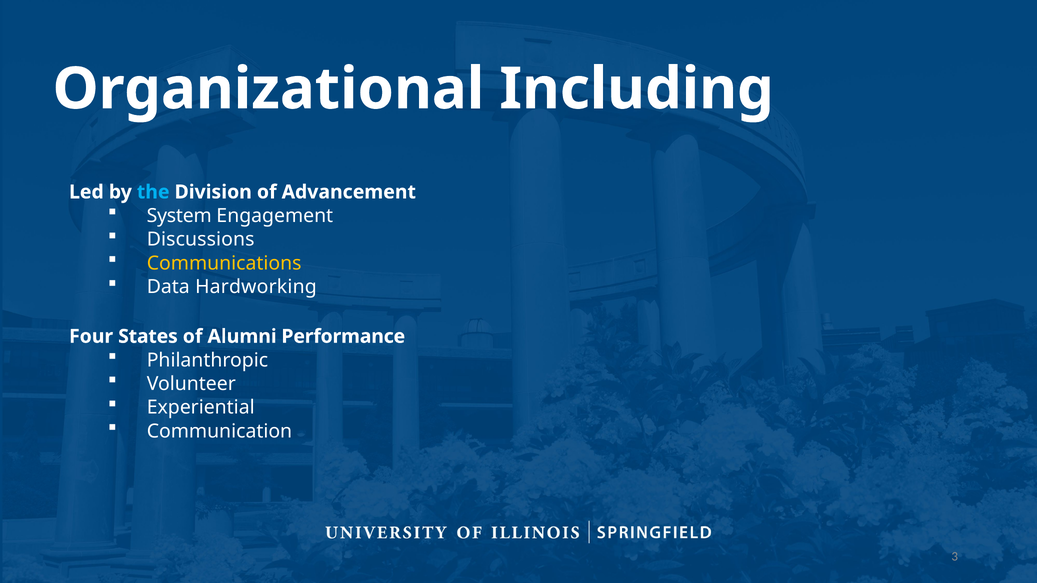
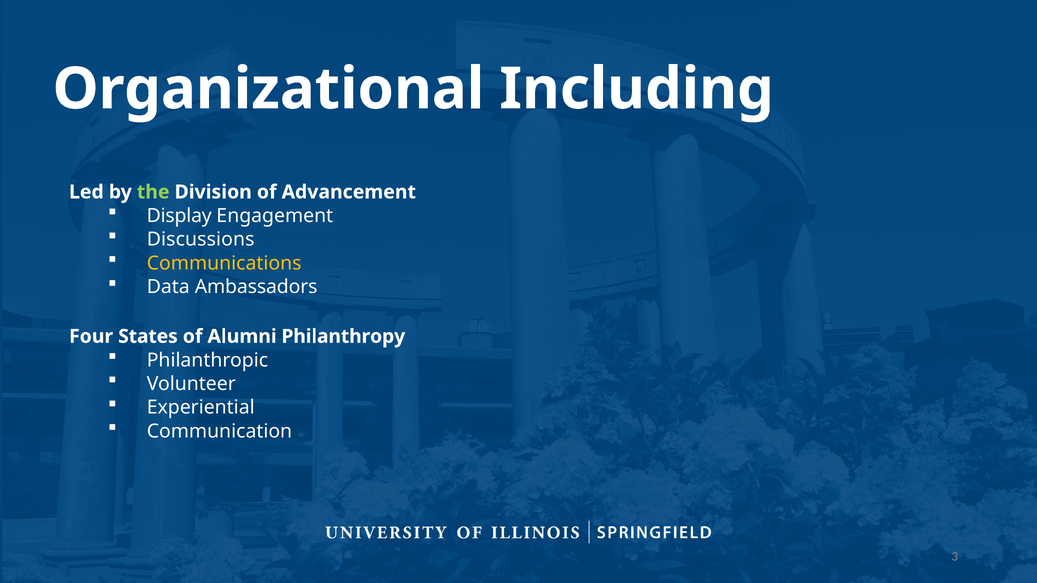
the colour: light blue -> light green (153, 192)
System: System -> Display (179, 216)
Hardworking: Hardworking -> Ambassadors (256, 287)
Performance: Performance -> Philanthropy (343, 337)
